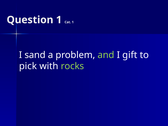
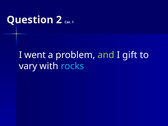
Question 1: 1 -> 2 (59, 20)
sand: sand -> went (35, 55)
pick: pick -> vary (28, 66)
rocks colour: light green -> light blue (72, 66)
